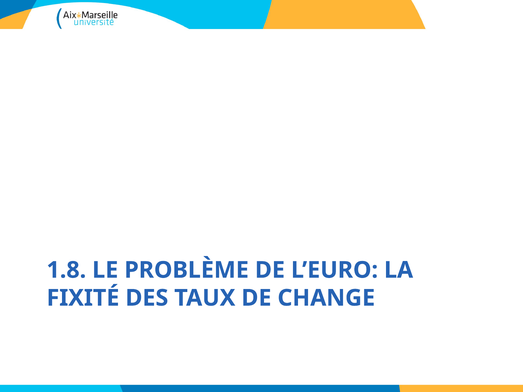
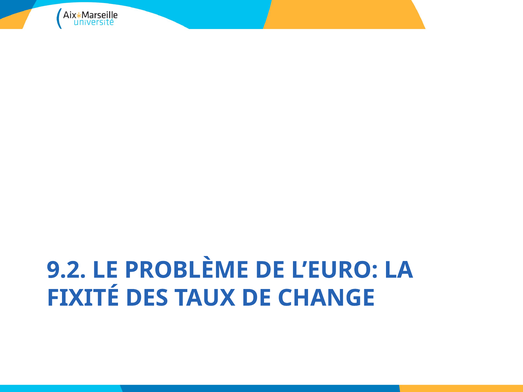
1.8: 1.8 -> 9.2 (66, 270)
